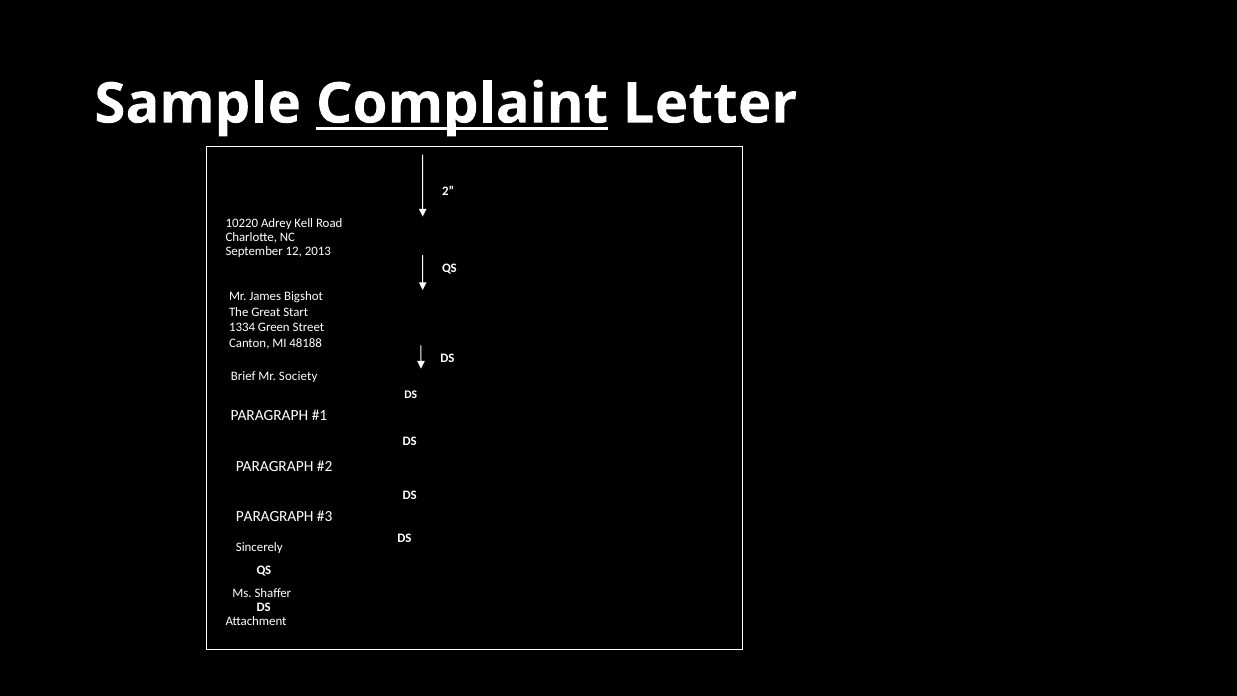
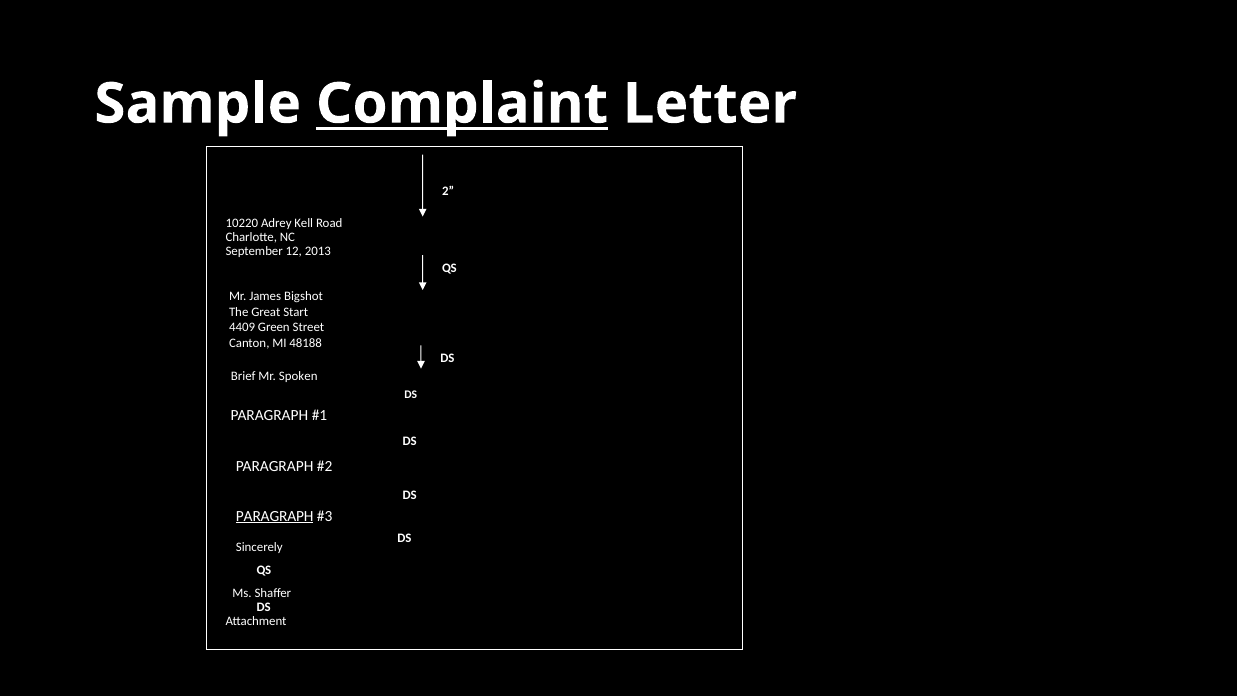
1334: 1334 -> 4409 (242, 328)
Society: Society -> Spoken (298, 377)
PARAGRAPH underline: none -> present (275, 516)
